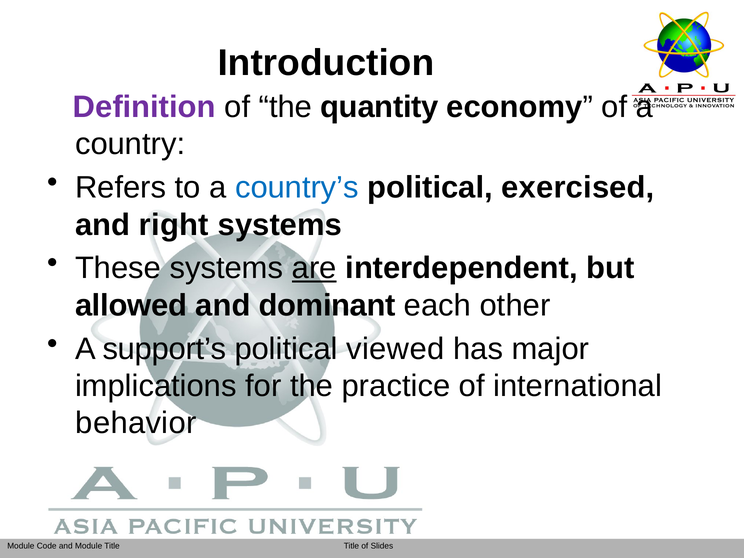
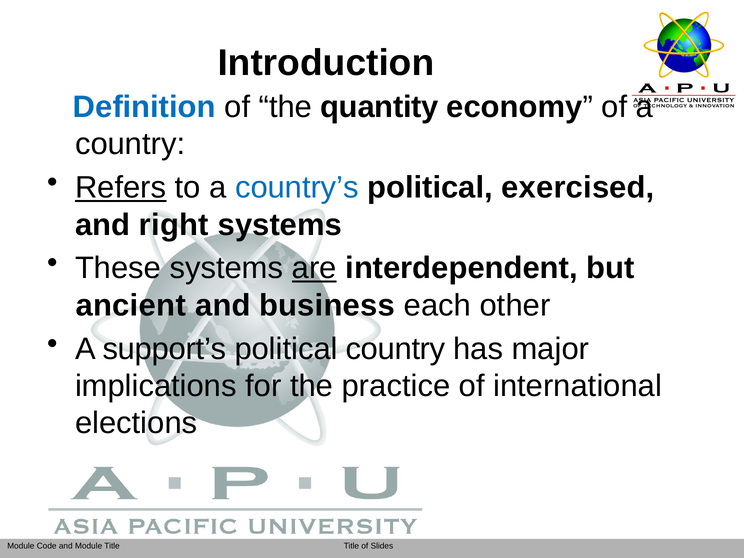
Definition colour: purple -> blue (144, 107)
Refers underline: none -> present (121, 188)
allowed: allowed -> ancient (131, 305)
dominant: dominant -> business (327, 305)
political viewed: viewed -> country (396, 349)
behavior: behavior -> elections (136, 423)
